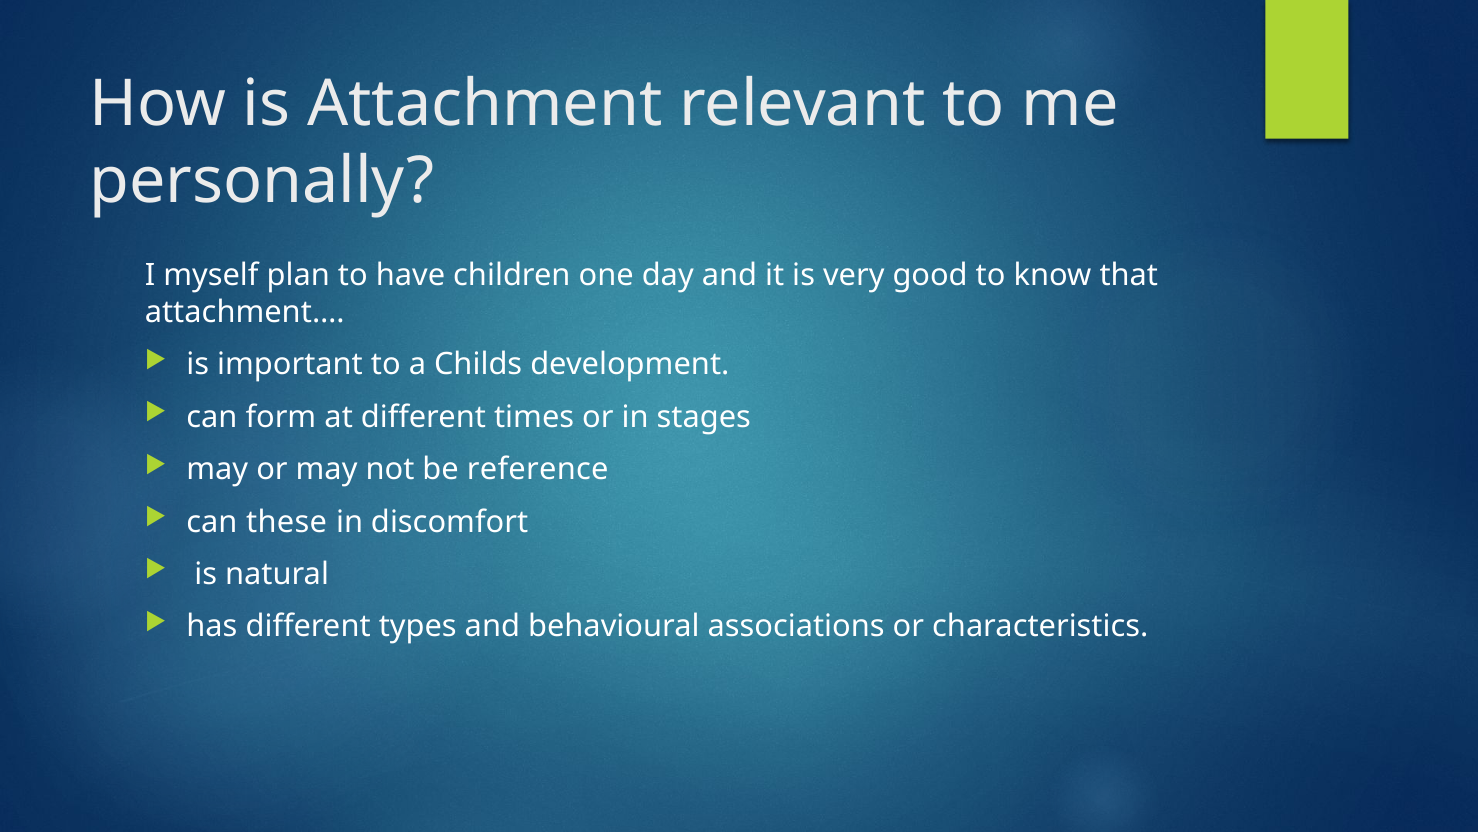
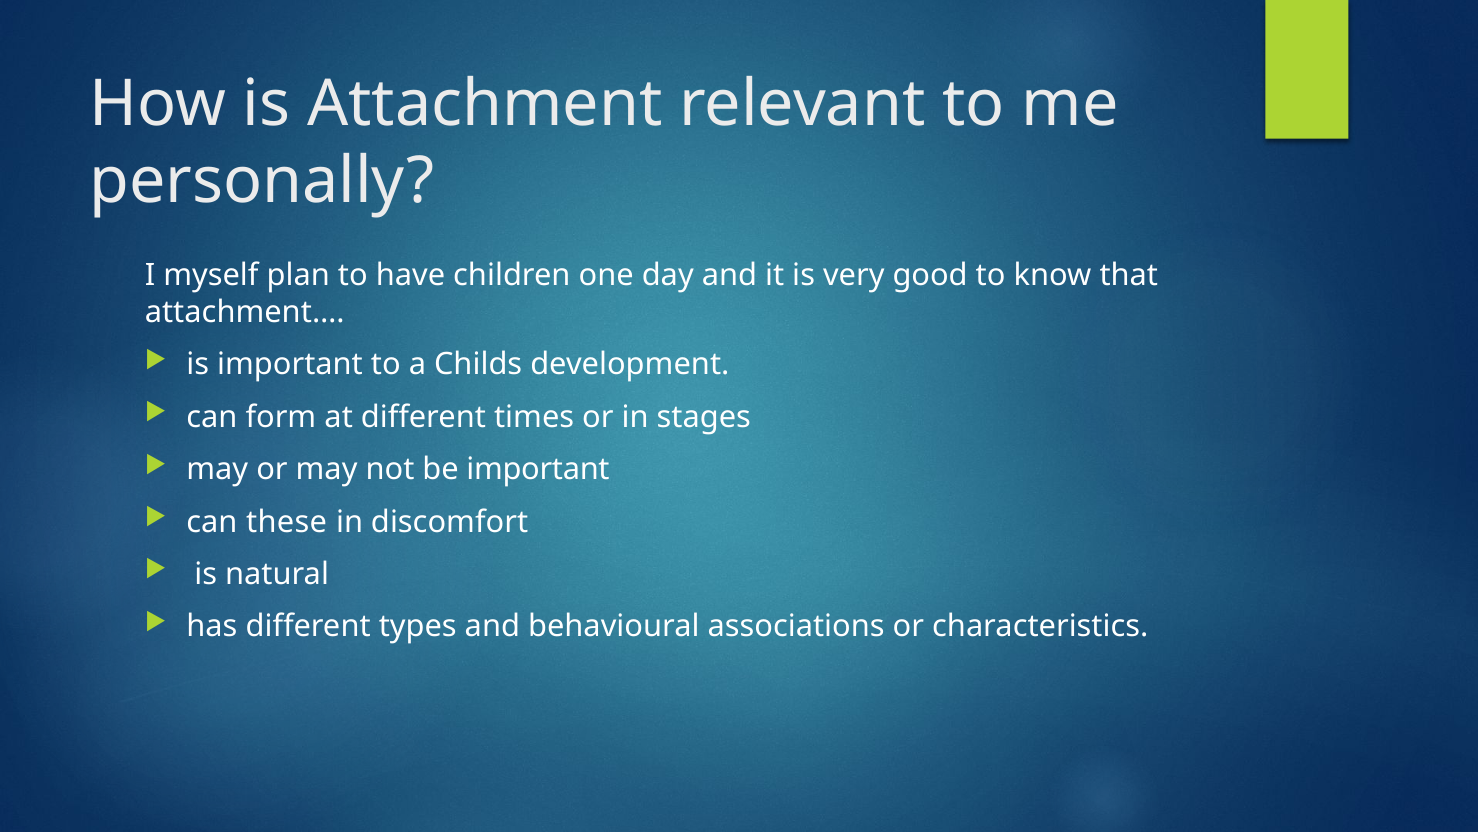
be reference: reference -> important (538, 469)
